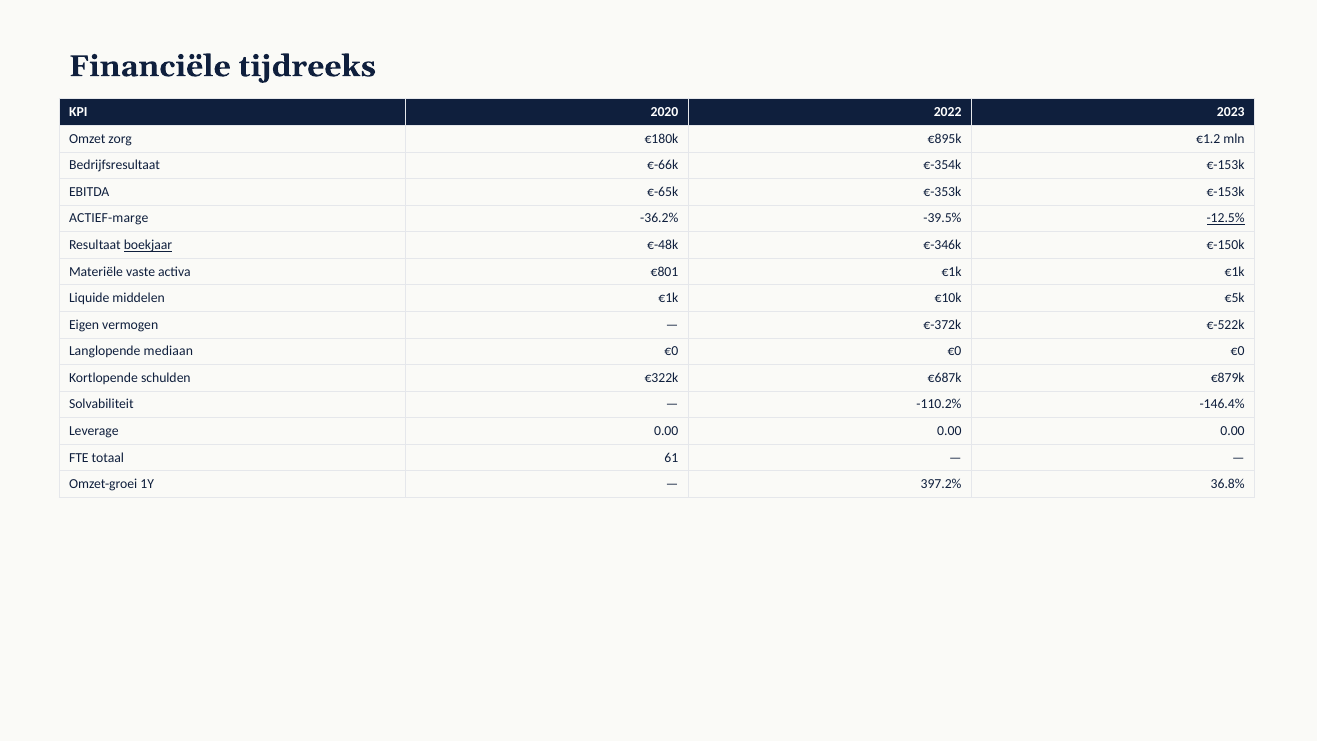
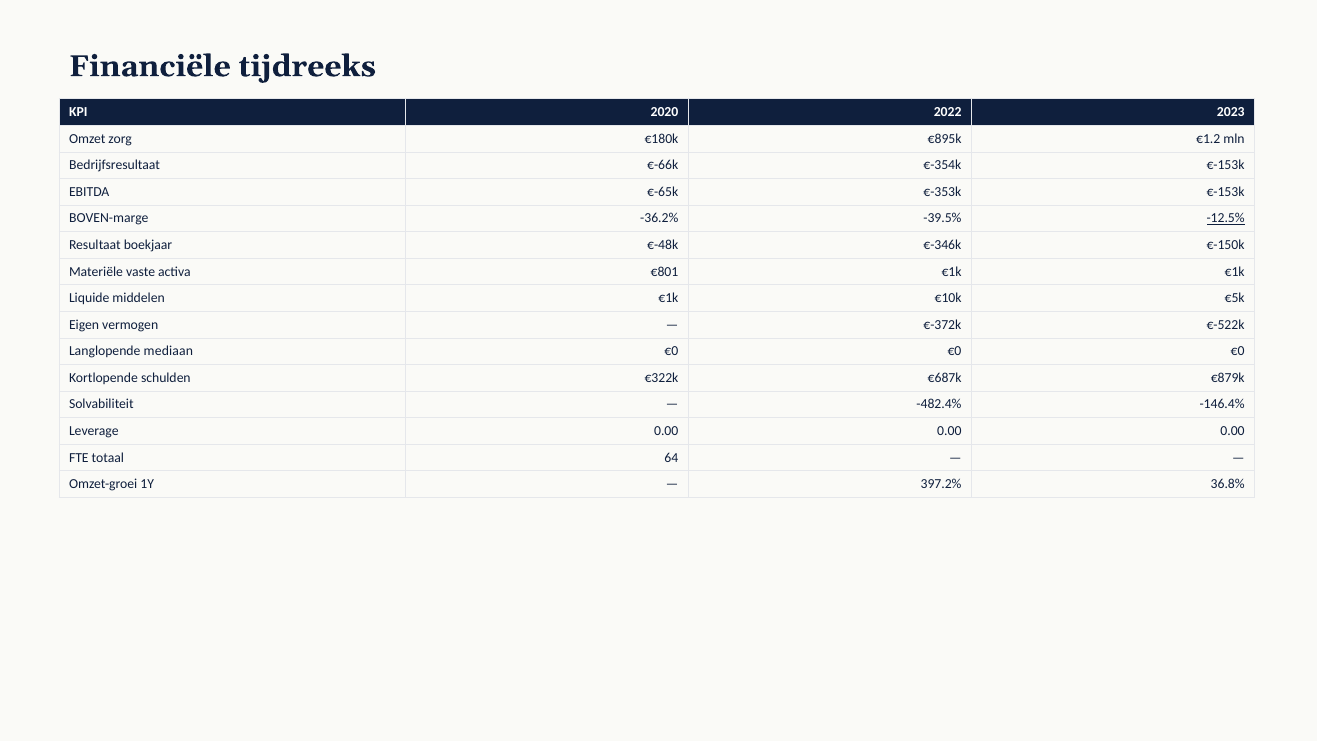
ACTIEF-marge: ACTIEF-marge -> BOVEN-marge (109, 218)
boekjaar underline: present -> none (148, 245)
-110.2%: -110.2% -> -482.4% (939, 404)
61: 61 -> 64 (671, 457)
